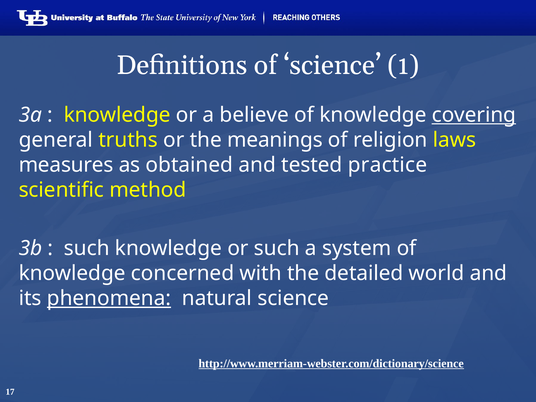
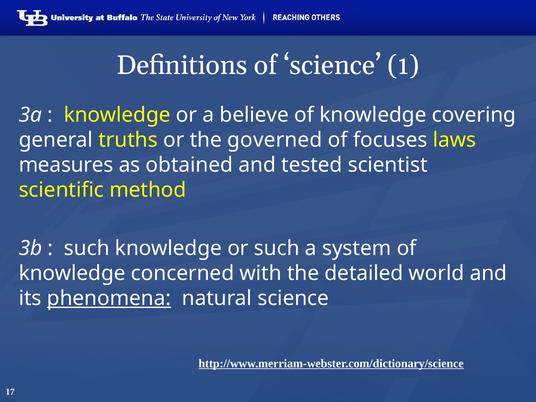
covering underline: present -> none (474, 115)
meanings: meanings -> governed (275, 140)
religion: religion -> focuses (390, 140)
practice: practice -> scientist (388, 165)
